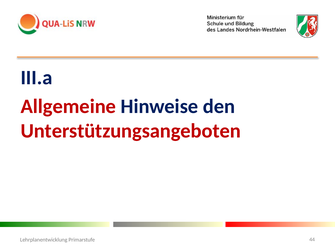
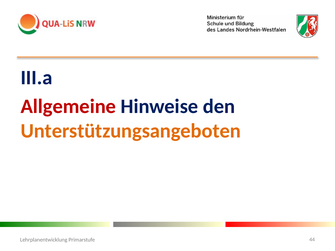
Unterstützungsangeboten colour: red -> orange (131, 131)
